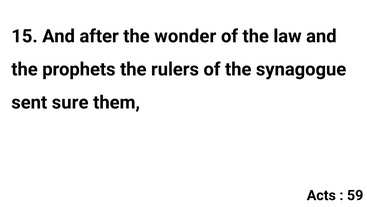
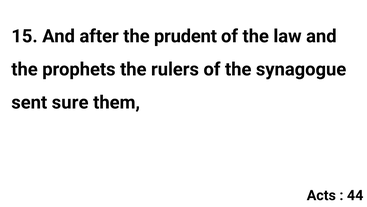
wonder: wonder -> prudent (185, 36)
59: 59 -> 44 (355, 195)
